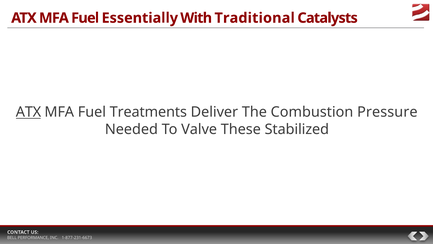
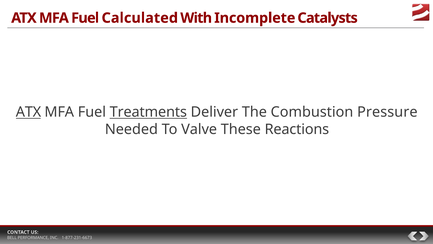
Essentially: Essentially -> Calculated (140, 18)
Traditional: Traditional -> Incomplete (255, 18)
Treatments underline: none -> present (148, 112)
Stabilized: Stabilized -> Reactions (297, 129)
